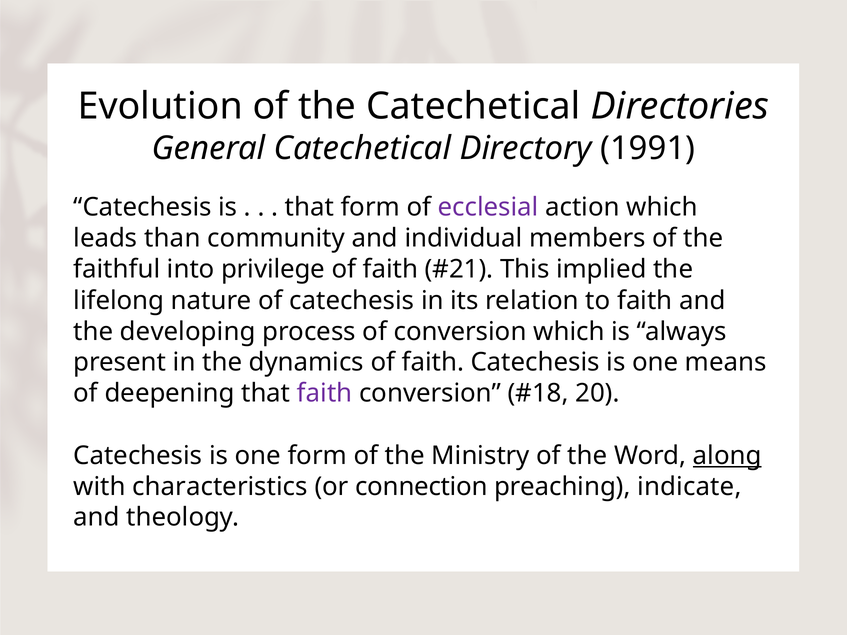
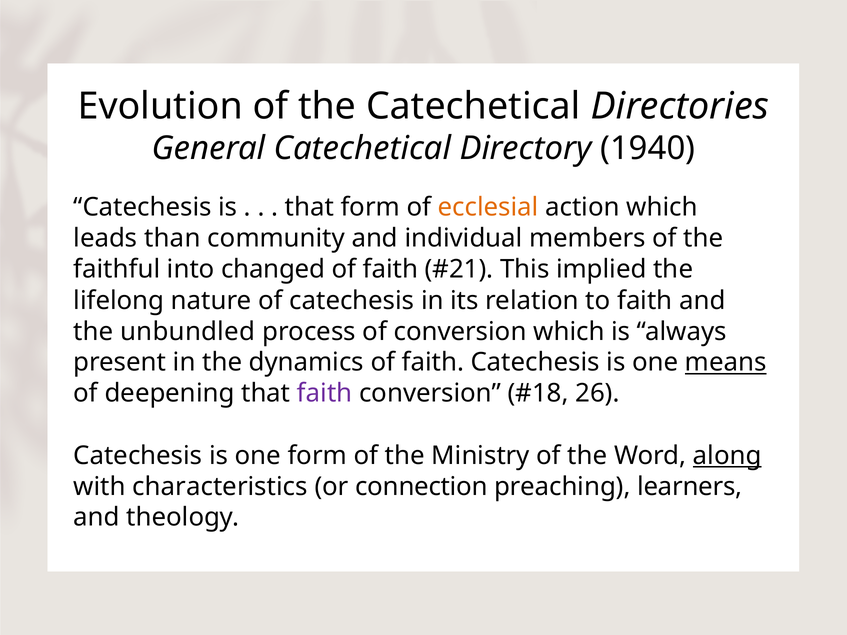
1991: 1991 -> 1940 (648, 148)
ecclesial colour: purple -> orange (488, 208)
privilege: privilege -> changed (273, 270)
developing: developing -> unbundled (188, 332)
means underline: none -> present (726, 363)
20: 20 -> 26 (597, 394)
indicate: indicate -> learners (690, 487)
